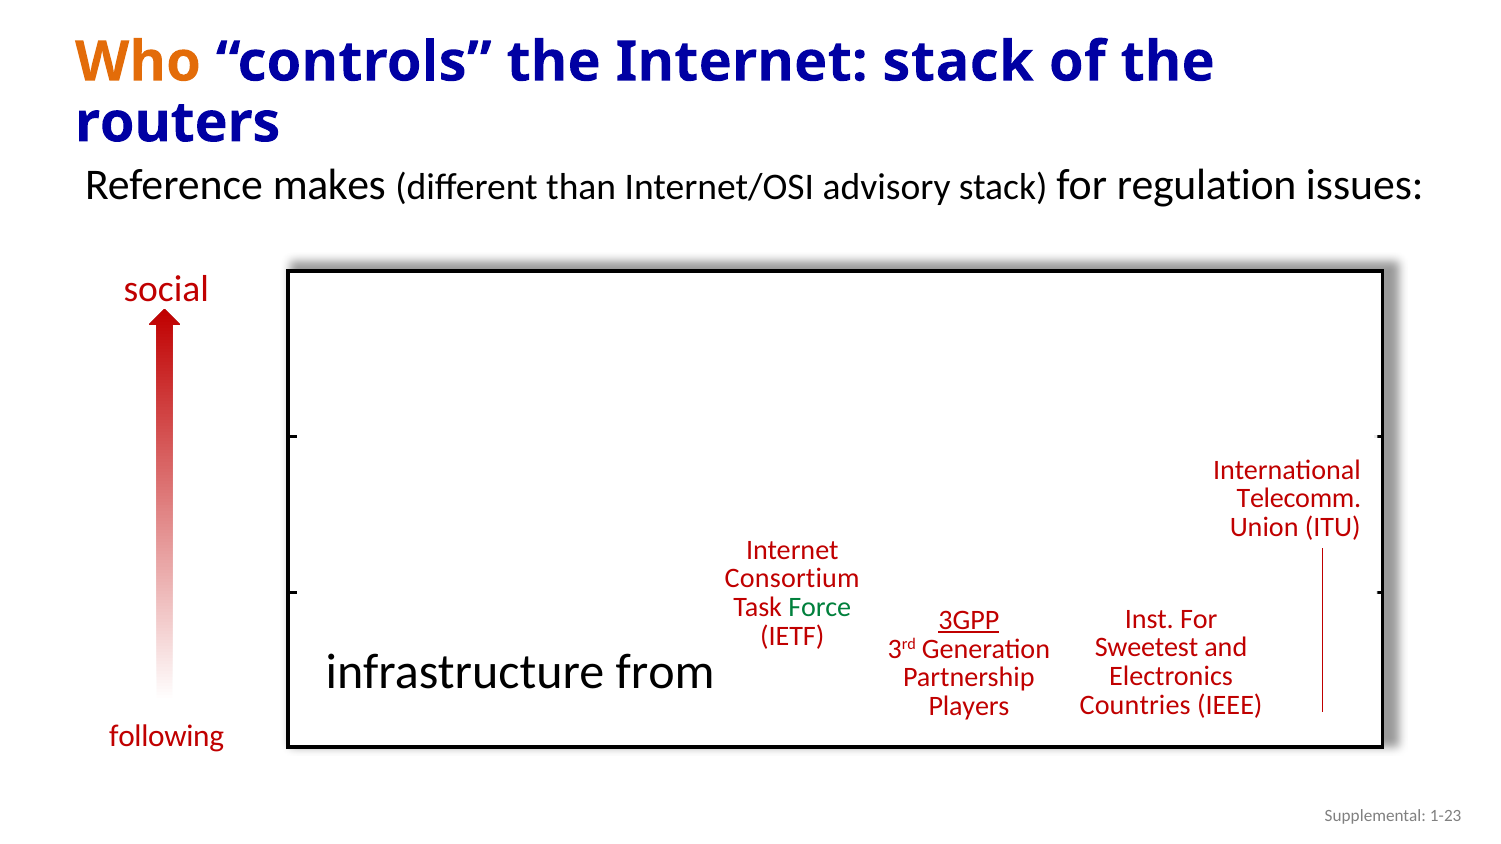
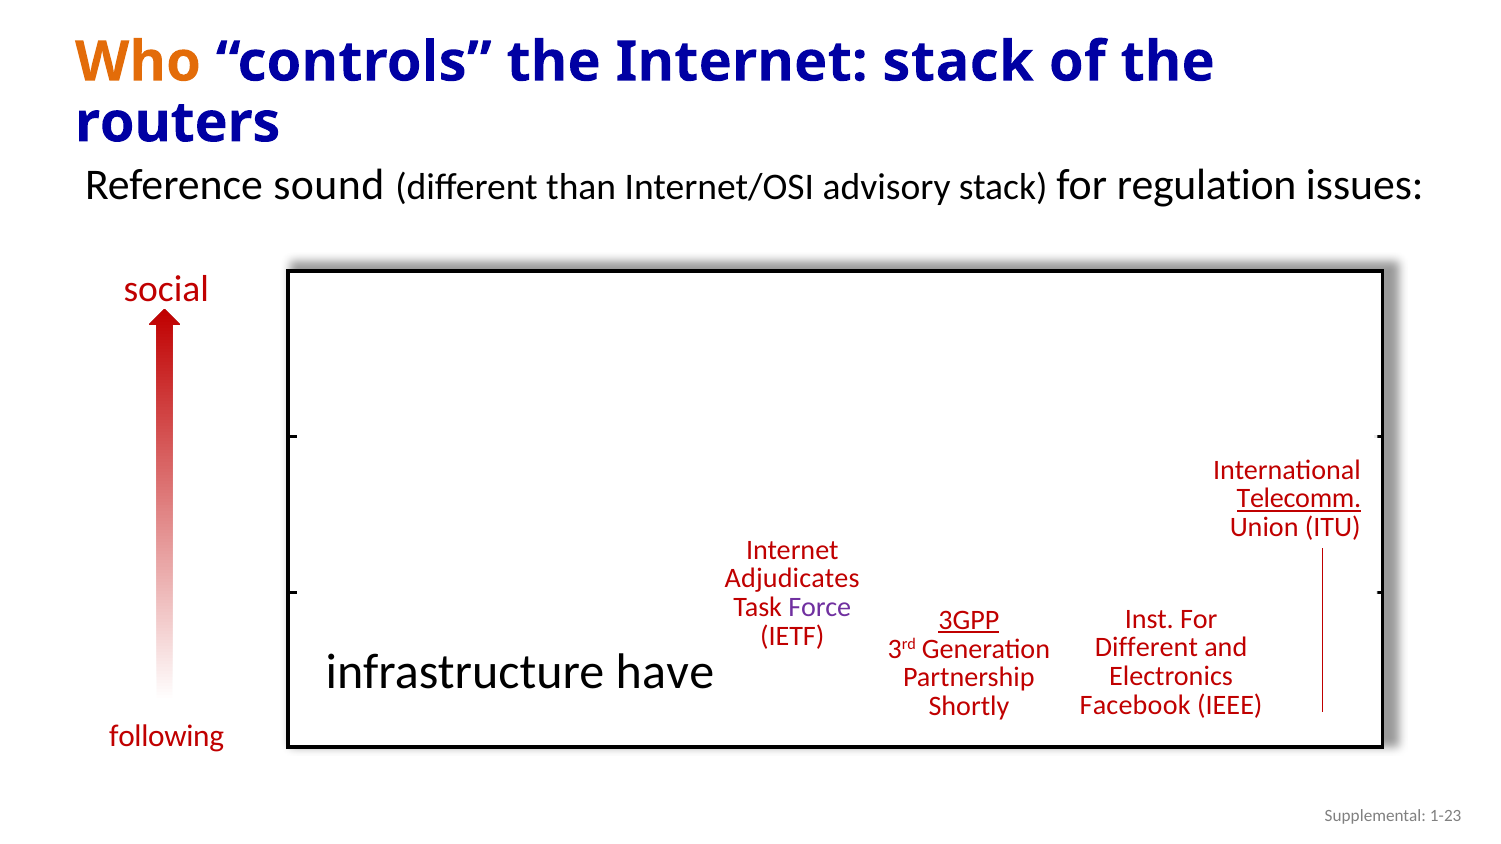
makes: makes -> sound (329, 185)
Telecomm underline: none -> present (1299, 499)
Consortium: Consortium -> Adjudicates (792, 579)
Force colour: green -> purple (820, 607)
Sweetest: Sweetest -> Different (1146, 648)
from: from -> have (665, 672)
Countries: Countries -> Facebook (1135, 705)
Players: Players -> Shortly (969, 706)
